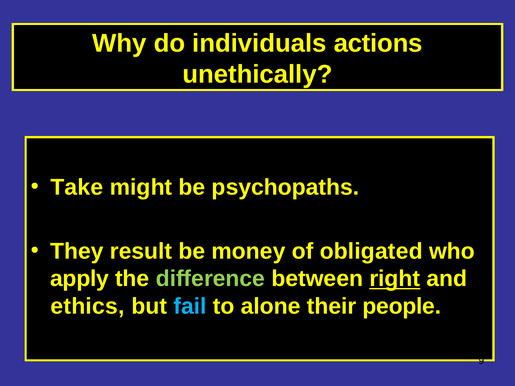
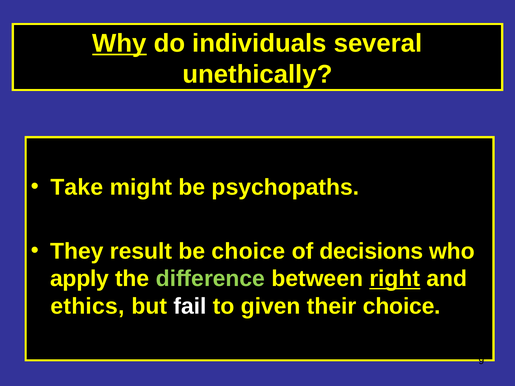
Why underline: none -> present (119, 43)
actions: actions -> several (378, 43)
be money: money -> choice (248, 251)
obligated: obligated -> decisions (371, 251)
fail colour: light blue -> white (190, 306)
alone: alone -> given (271, 306)
their people: people -> choice (402, 306)
